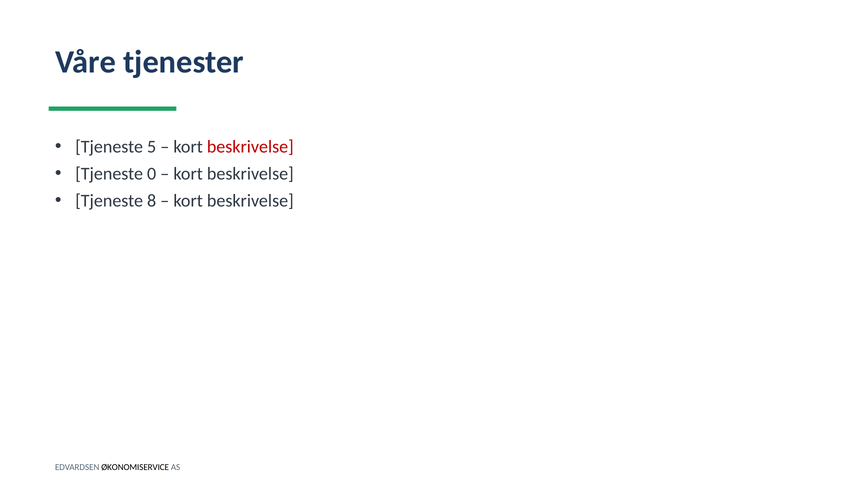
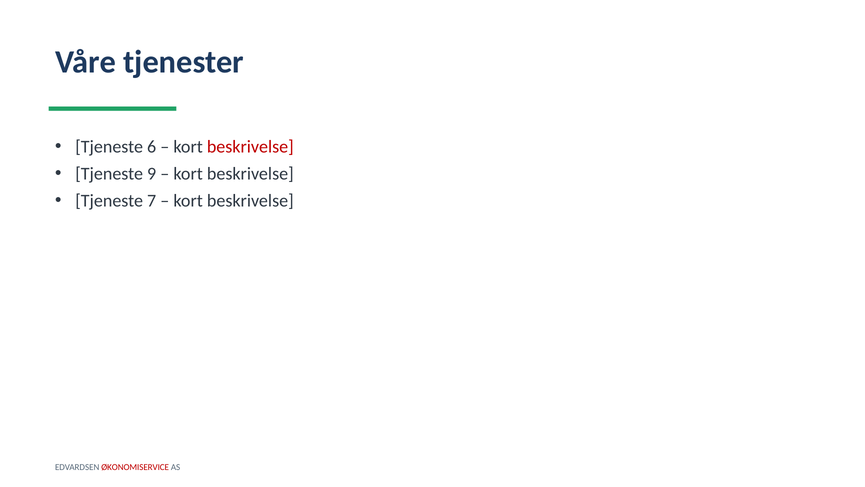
5: 5 -> 6 (152, 147)
0: 0 -> 9 (152, 174)
8: 8 -> 7 (152, 201)
ØKONOMISERVICE colour: black -> red (135, 467)
